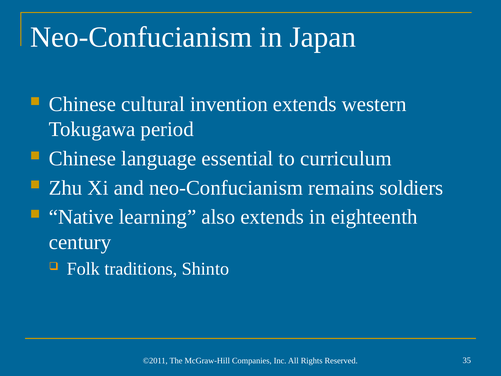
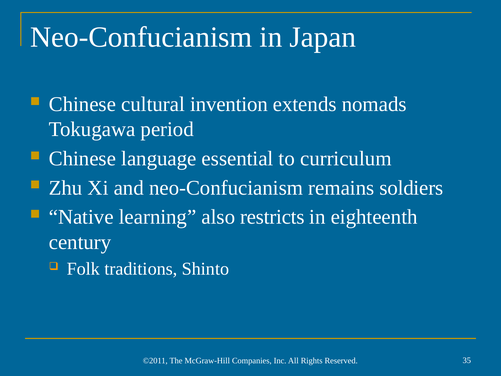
western: western -> nomads (374, 104)
also extends: extends -> restricts (272, 217)
